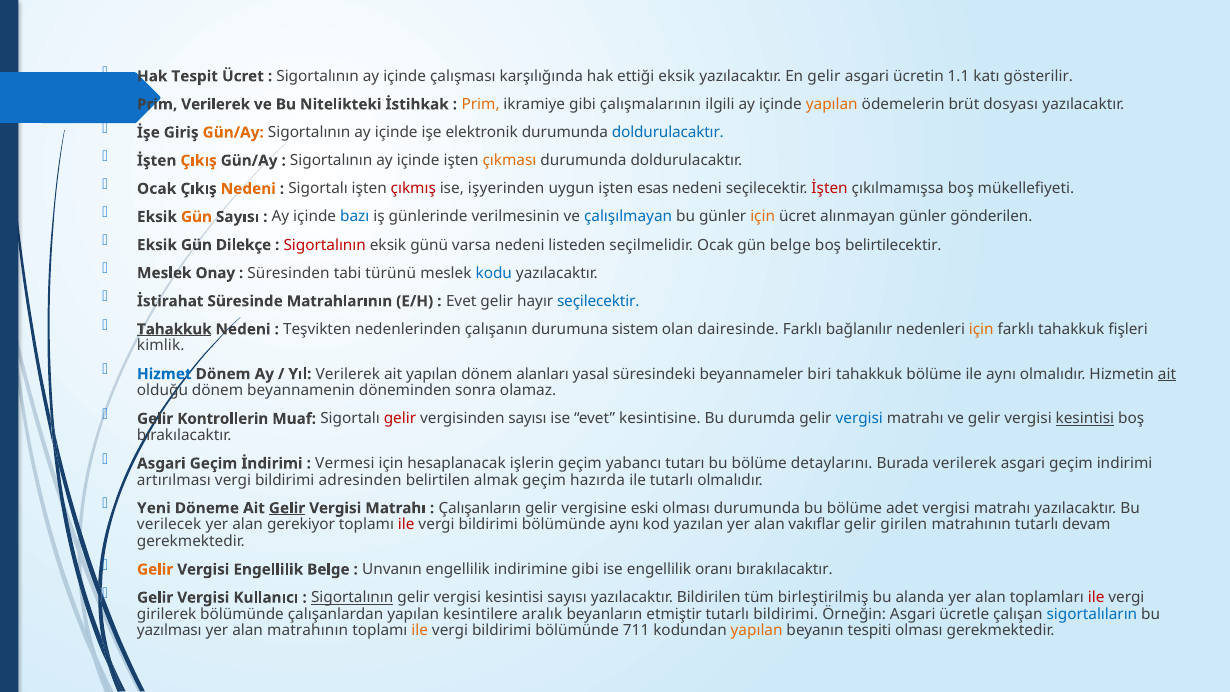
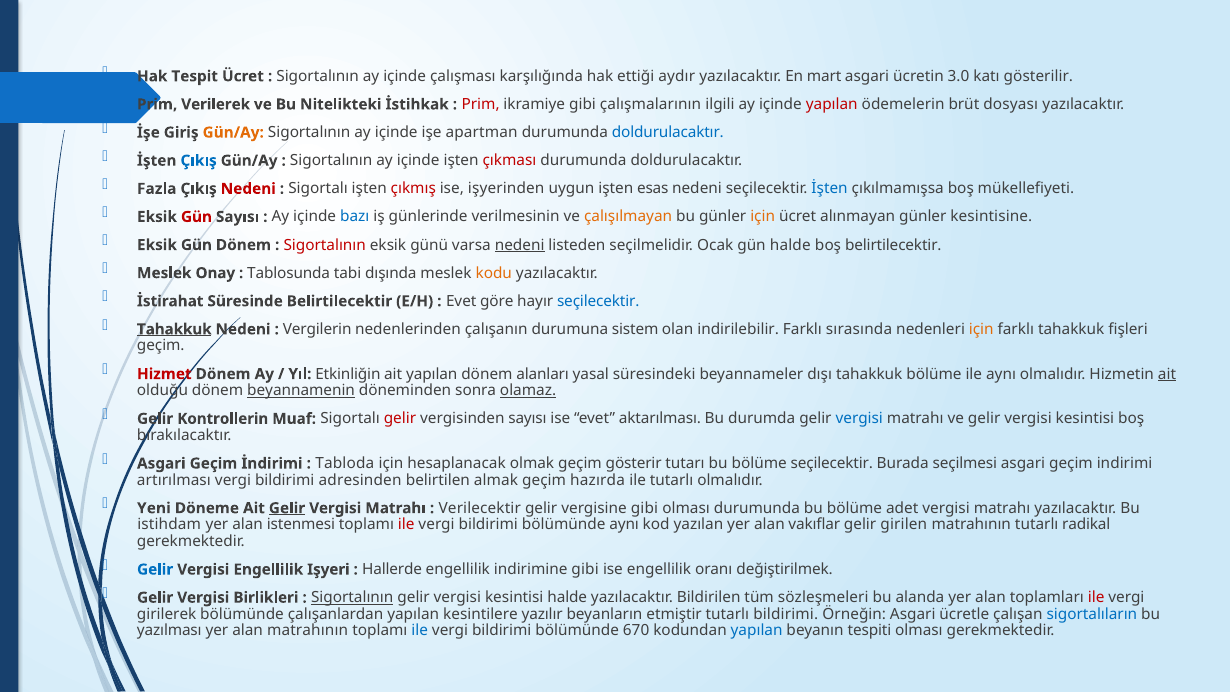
ettiği eksik: eksik -> aydır (677, 76)
En gelir: gelir -> mart (824, 76)
1.1: 1.1 -> 3.0 (958, 76)
Prim colour: orange -> red (481, 104)
yapılan colour: orange -> red (832, 104)
elektronik: elektronik -> apartman (482, 132)
Çıkış colour: orange -> blue (199, 161)
çıkması colour: orange -> red (510, 161)
Ocak: Ocak -> Fazla (157, 189)
Nedeni colour: orange -> red (248, 189)
İşten colour: red -> blue (830, 189)
Gün colour: orange -> red (196, 217)
çalışılmayan colour: blue -> orange (628, 217)
gönderilen: gönderilen -> kesintisine (991, 217)
Gün Dilekçe: Dilekçe -> Dönem (243, 245)
nedeni underline: none -> present (520, 245)
gün belge: belge -> halde (790, 245)
Süresinden: Süresinden -> Tablosunda (289, 273)
türünü: türünü -> dışında (391, 273)
kodu colour: blue -> orange (494, 273)
Süresinde Matrahlarının: Matrahlarının -> Belirtilecektir (339, 301)
Evet gelir: gelir -> göre (497, 301)
Teşvikten: Teşvikten -> Vergilerin (317, 329)
dairesinde: dairesinde -> indirilebilir (738, 329)
bağlanılır: bağlanılır -> sırasında (859, 329)
kimlik: kimlik -> geçim (161, 346)
Hizmet colour: blue -> red (164, 374)
Yıl Verilerek: Verilerek -> Etkinliğin (348, 374)
biri: biri -> dışı (820, 374)
beyannamenin underline: none -> present (301, 391)
olamaz underline: none -> present (528, 391)
kesintisine: kesintisine -> aktarılması (660, 419)
kesintisi underline: present -> none (1085, 419)
Vermesi: Vermesi -> Tabloda (345, 463)
işlerin: işlerin -> olmak (532, 463)
yabancı: yabancı -> gösterir (634, 463)
bölüme detaylarını: detaylarını -> seçilecektir (832, 463)
Burada verilerek: verilerek -> seçilmesi (965, 463)
Çalışanların: Çalışanların -> Verilecektir (480, 508)
vergisine eski: eski -> gibi (645, 508)
verilecek: verilecek -> istihdam (169, 525)
gerekiyor: gerekiyor -> istenmesi (301, 525)
devam: devam -> radikal (1086, 525)
Gelir colour: orange -> blue (155, 569)
Engellilik Belge: Belge -> Işyeri (328, 569)
Unvanın: Unvanın -> Hallerde (392, 569)
oranı bırakılacaktır: bırakılacaktır -> değiştirilmek (785, 569)
Kullanıcı: Kullanıcı -> Birlikleri (266, 597)
kesintisi sayısı: sayısı -> halde (567, 597)
birleştirilmiş: birleştirilmiş -> sözleşmeleri (823, 597)
aralık: aralık -> yazılır (542, 614)
ile colour: orange -> blue (420, 631)
711: 711 -> 670 (636, 631)
yapılan colour: orange -> blue (757, 631)
